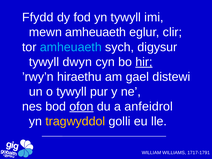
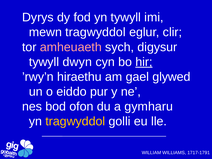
Ffydd: Ffydd -> Dyrys (38, 17)
mewn amheuaeth: amheuaeth -> tragwyddol (96, 32)
amheuaeth colour: light blue -> pink (71, 47)
distewi: distewi -> glywed (171, 77)
o tywyll: tywyll -> eiddo (71, 92)
ofon underline: present -> none (81, 106)
anfeidrol: anfeidrol -> gymharu (149, 106)
